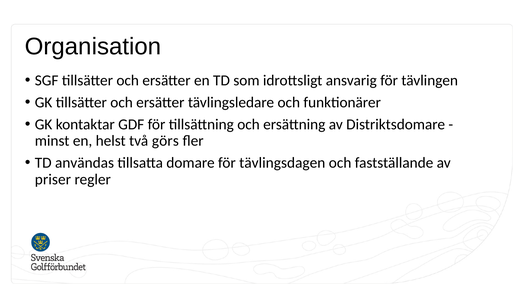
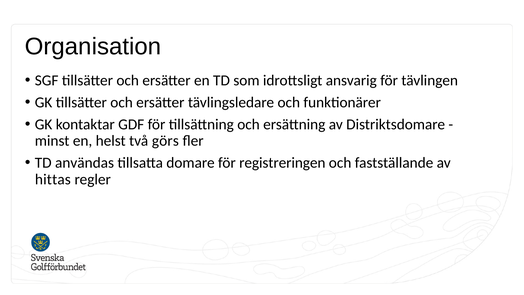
tävlingsdagen: tävlingsdagen -> registreringen (282, 163)
priser: priser -> hittas (53, 179)
